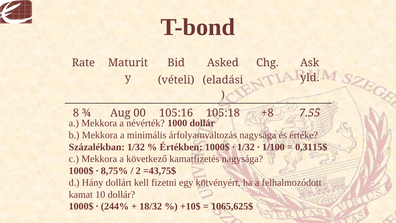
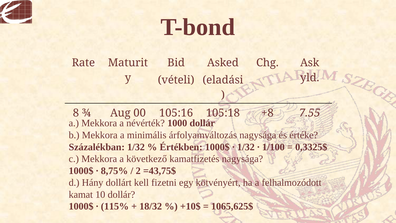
0,3115$: 0,3115$ -> 0,3325$ (311, 147)
244%: 244% -> 115% (115, 206)
